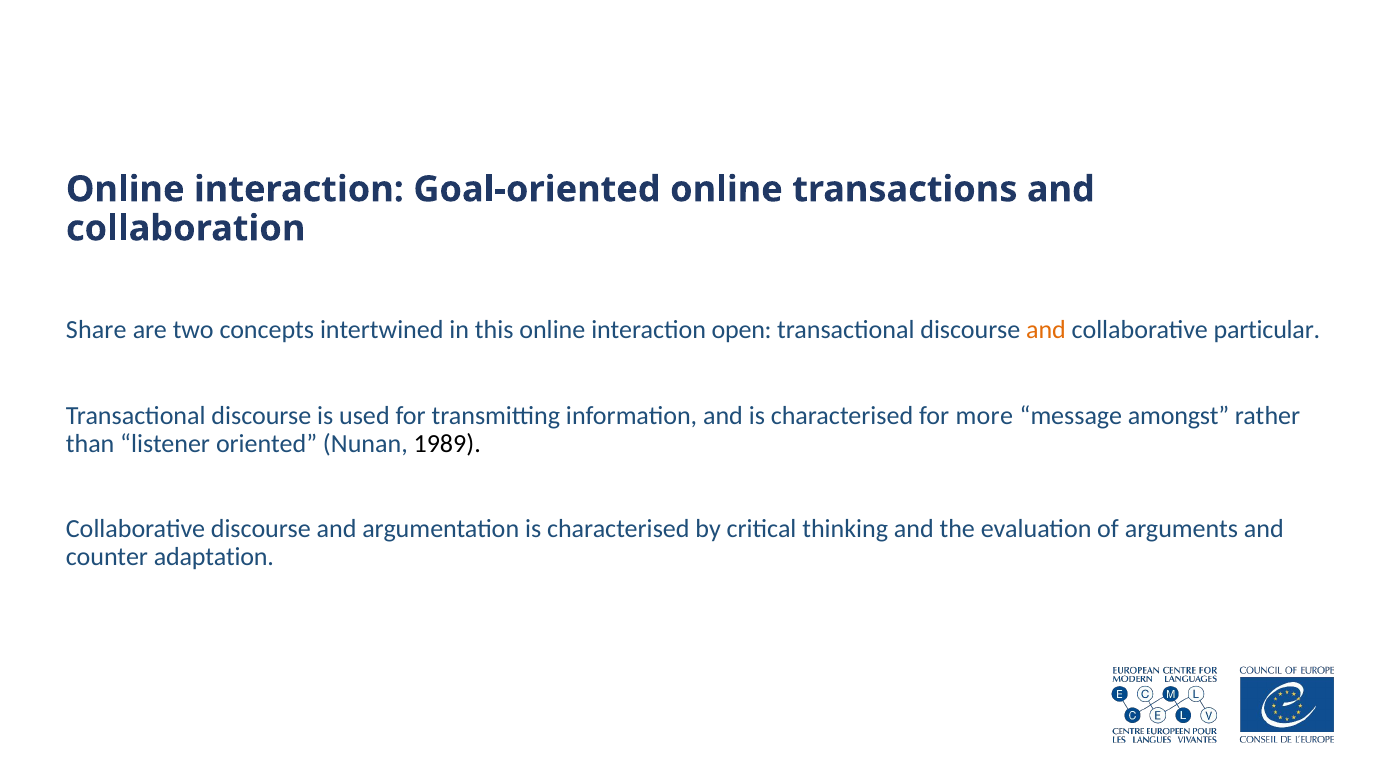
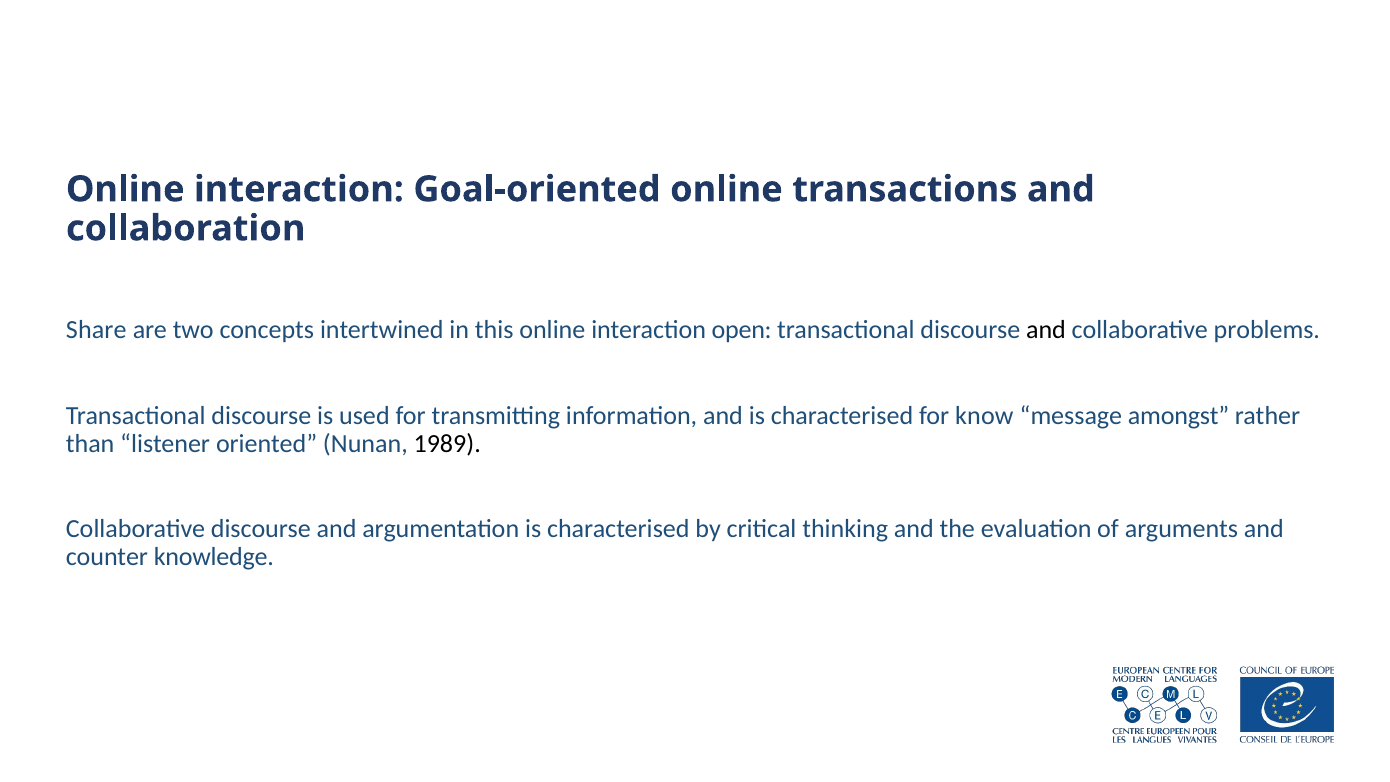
and colour: orange -> black (1046, 330)
particular: particular -> problems (1267, 330)
more: more -> know (984, 415)
adaptation: adaptation -> knowledge (214, 557)
